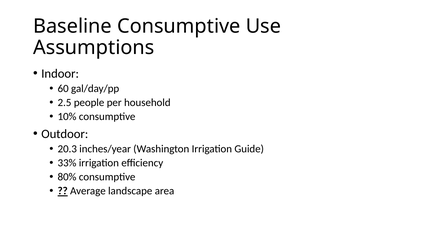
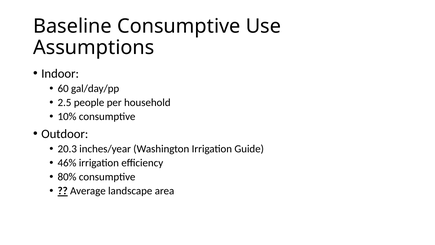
33%: 33% -> 46% (67, 163)
